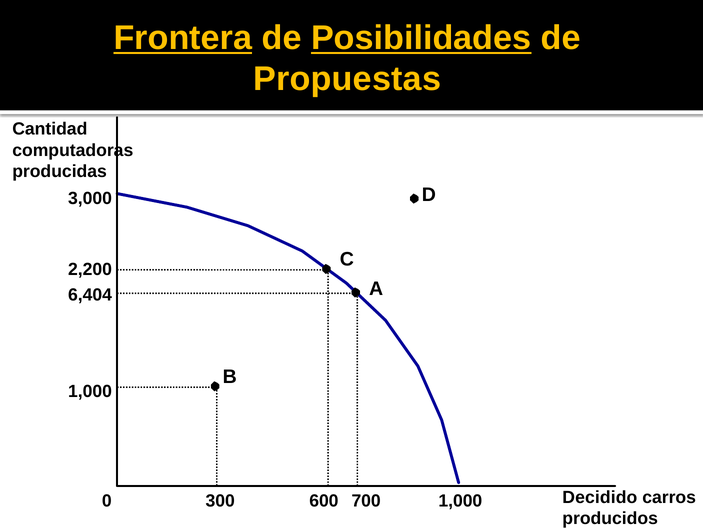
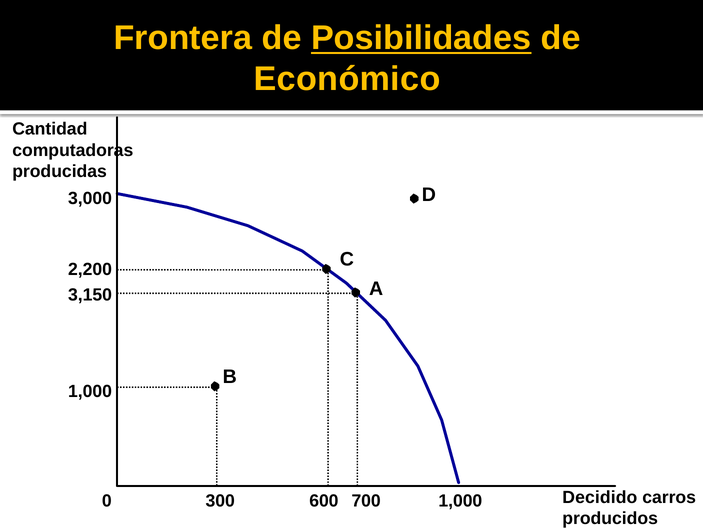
Frontera underline: present -> none (183, 38)
Propuestas: Propuestas -> Económico (347, 79)
6,404: 6,404 -> 3,150 (90, 295)
